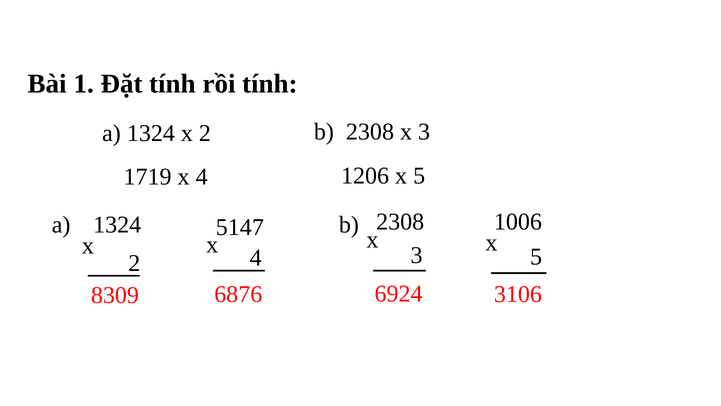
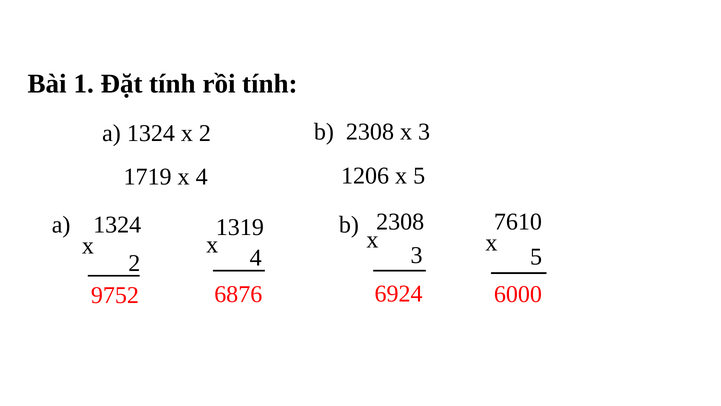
1006: 1006 -> 7610 (518, 222)
5147: 5147 -> 1319 (240, 227)
3106: 3106 -> 6000 (518, 294)
8309: 8309 -> 9752 (115, 295)
